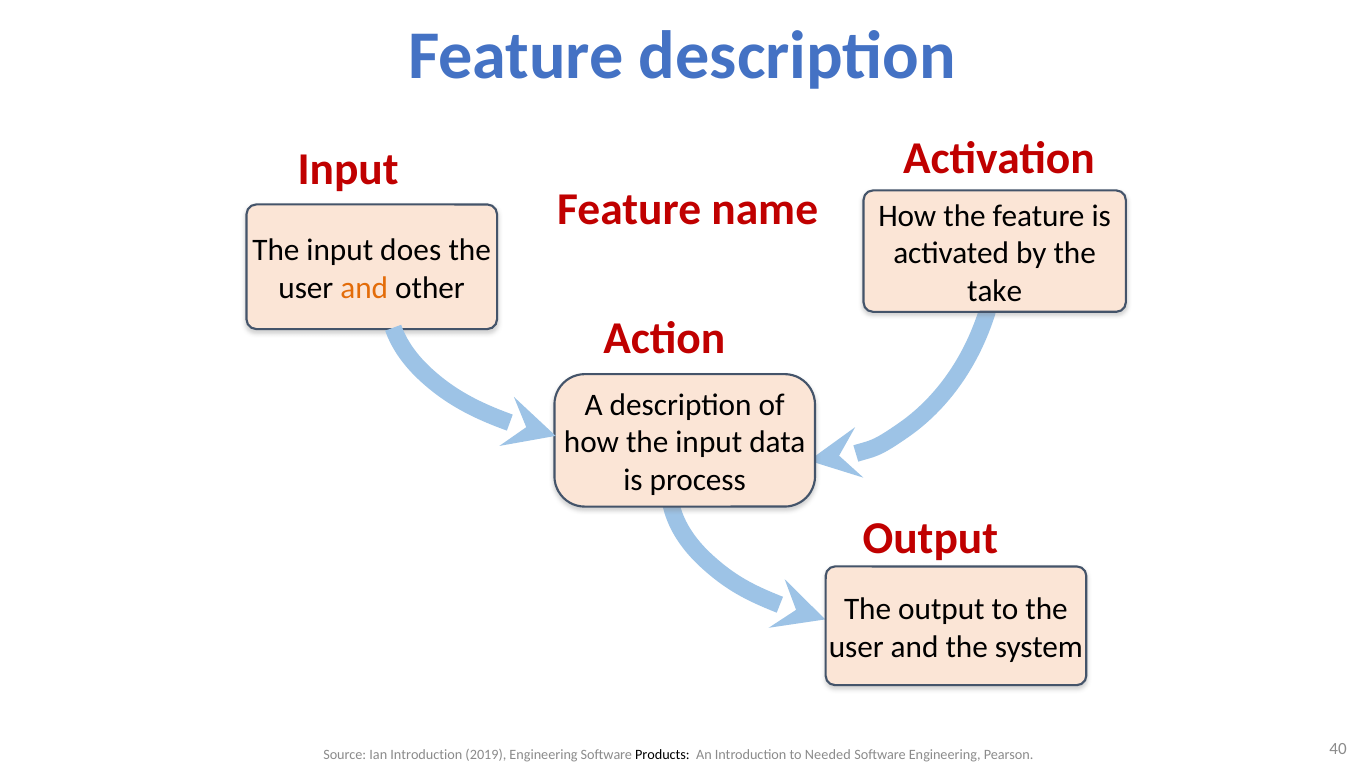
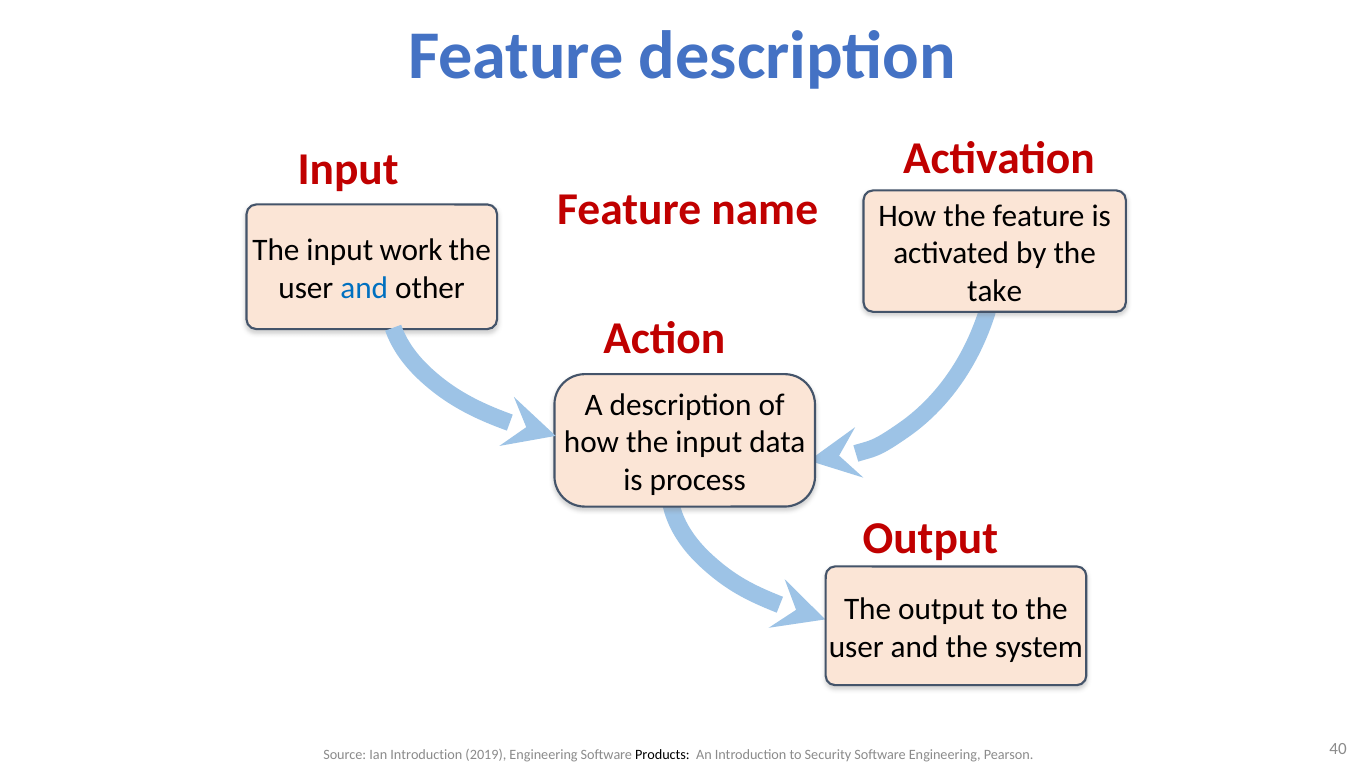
does: does -> work (411, 250)
and colour: orange -> blue (364, 288)
Needed: Needed -> Security (828, 754)
